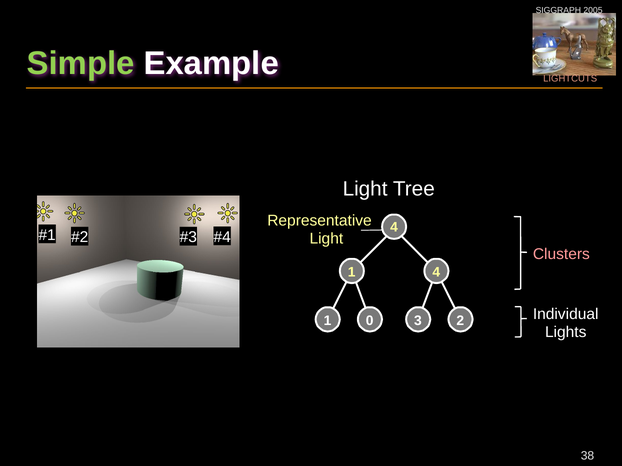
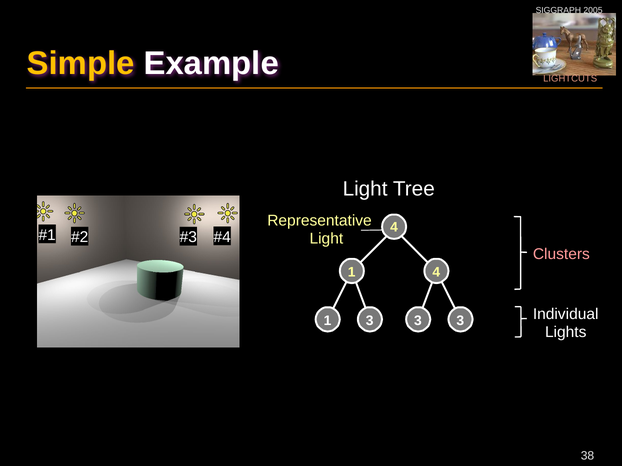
Simple colour: light green -> yellow (81, 63)
1 0: 0 -> 3 (370, 321)
2: 2 -> 3 (460, 321)
